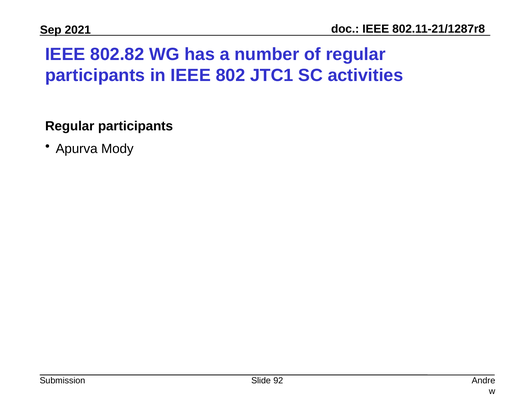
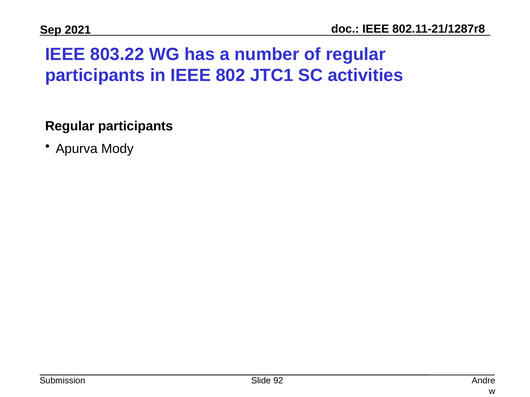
802.82: 802.82 -> 803.22 (117, 54)
